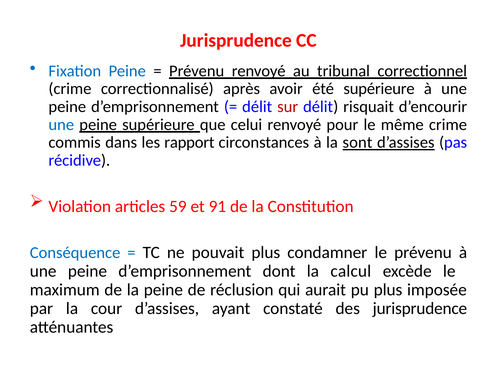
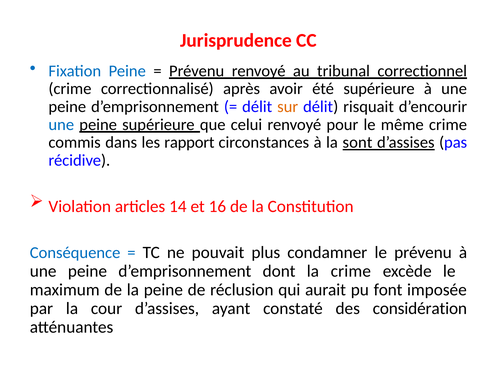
sur colour: red -> orange (288, 107)
59: 59 -> 14 (178, 206)
91: 91 -> 16 (217, 206)
la calcul: calcul -> crime (351, 271)
pu plus: plus -> font (388, 290)
des jurisprudence: jurisprudence -> considération (420, 308)
